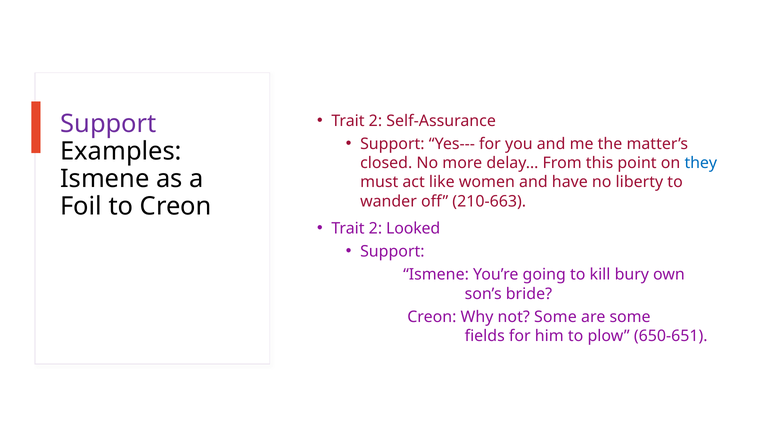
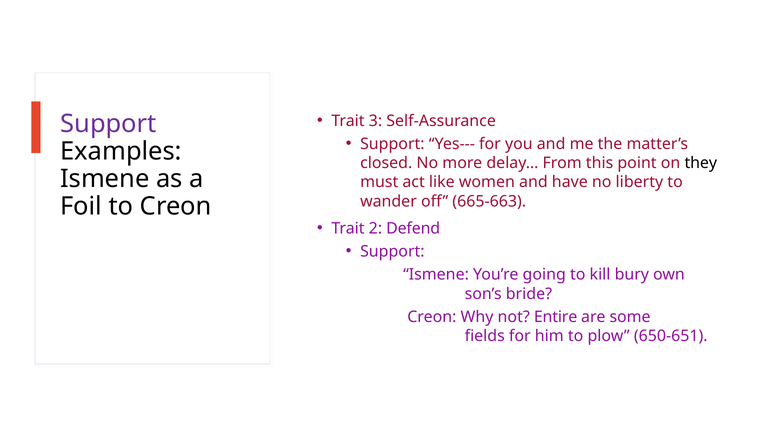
2: 2 -> 3 (375, 121)
they colour: blue -> black (701, 163)
210-663: 210-663 -> 665-663 (489, 201)
Looked: Looked -> Defend (413, 229)
not Some: Some -> Entire (556, 317)
